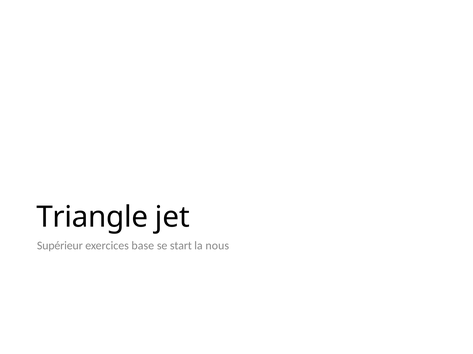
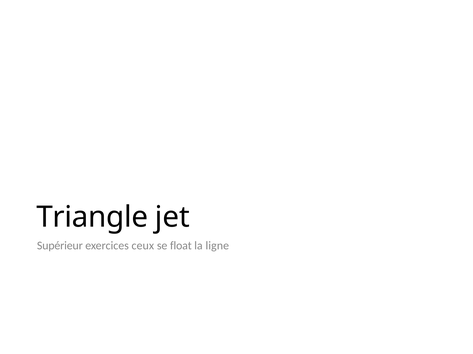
base: base -> ceux (143, 246)
start: start -> float (181, 246)
nous: nous -> ligne (217, 246)
